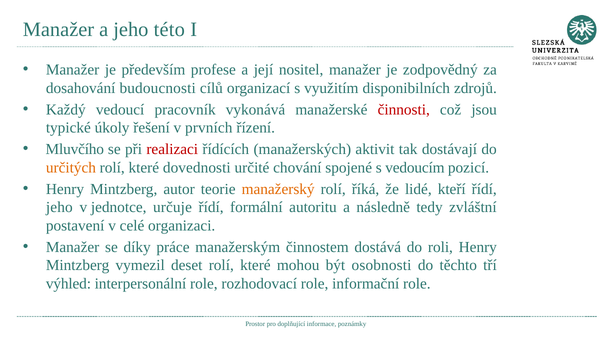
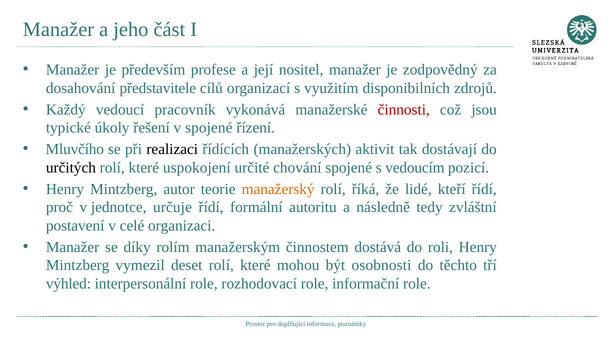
této: této -> část (169, 30)
budoucnosti: budoucnosti -> představitele (158, 88)
v prvních: prvních -> spojené (209, 128)
realizaci colour: red -> black (172, 149)
určitých colour: orange -> black (71, 168)
dovednosti: dovednosti -> uspokojení (197, 168)
jeho: jeho -> proč (59, 207)
práce: práce -> rolím (173, 247)
